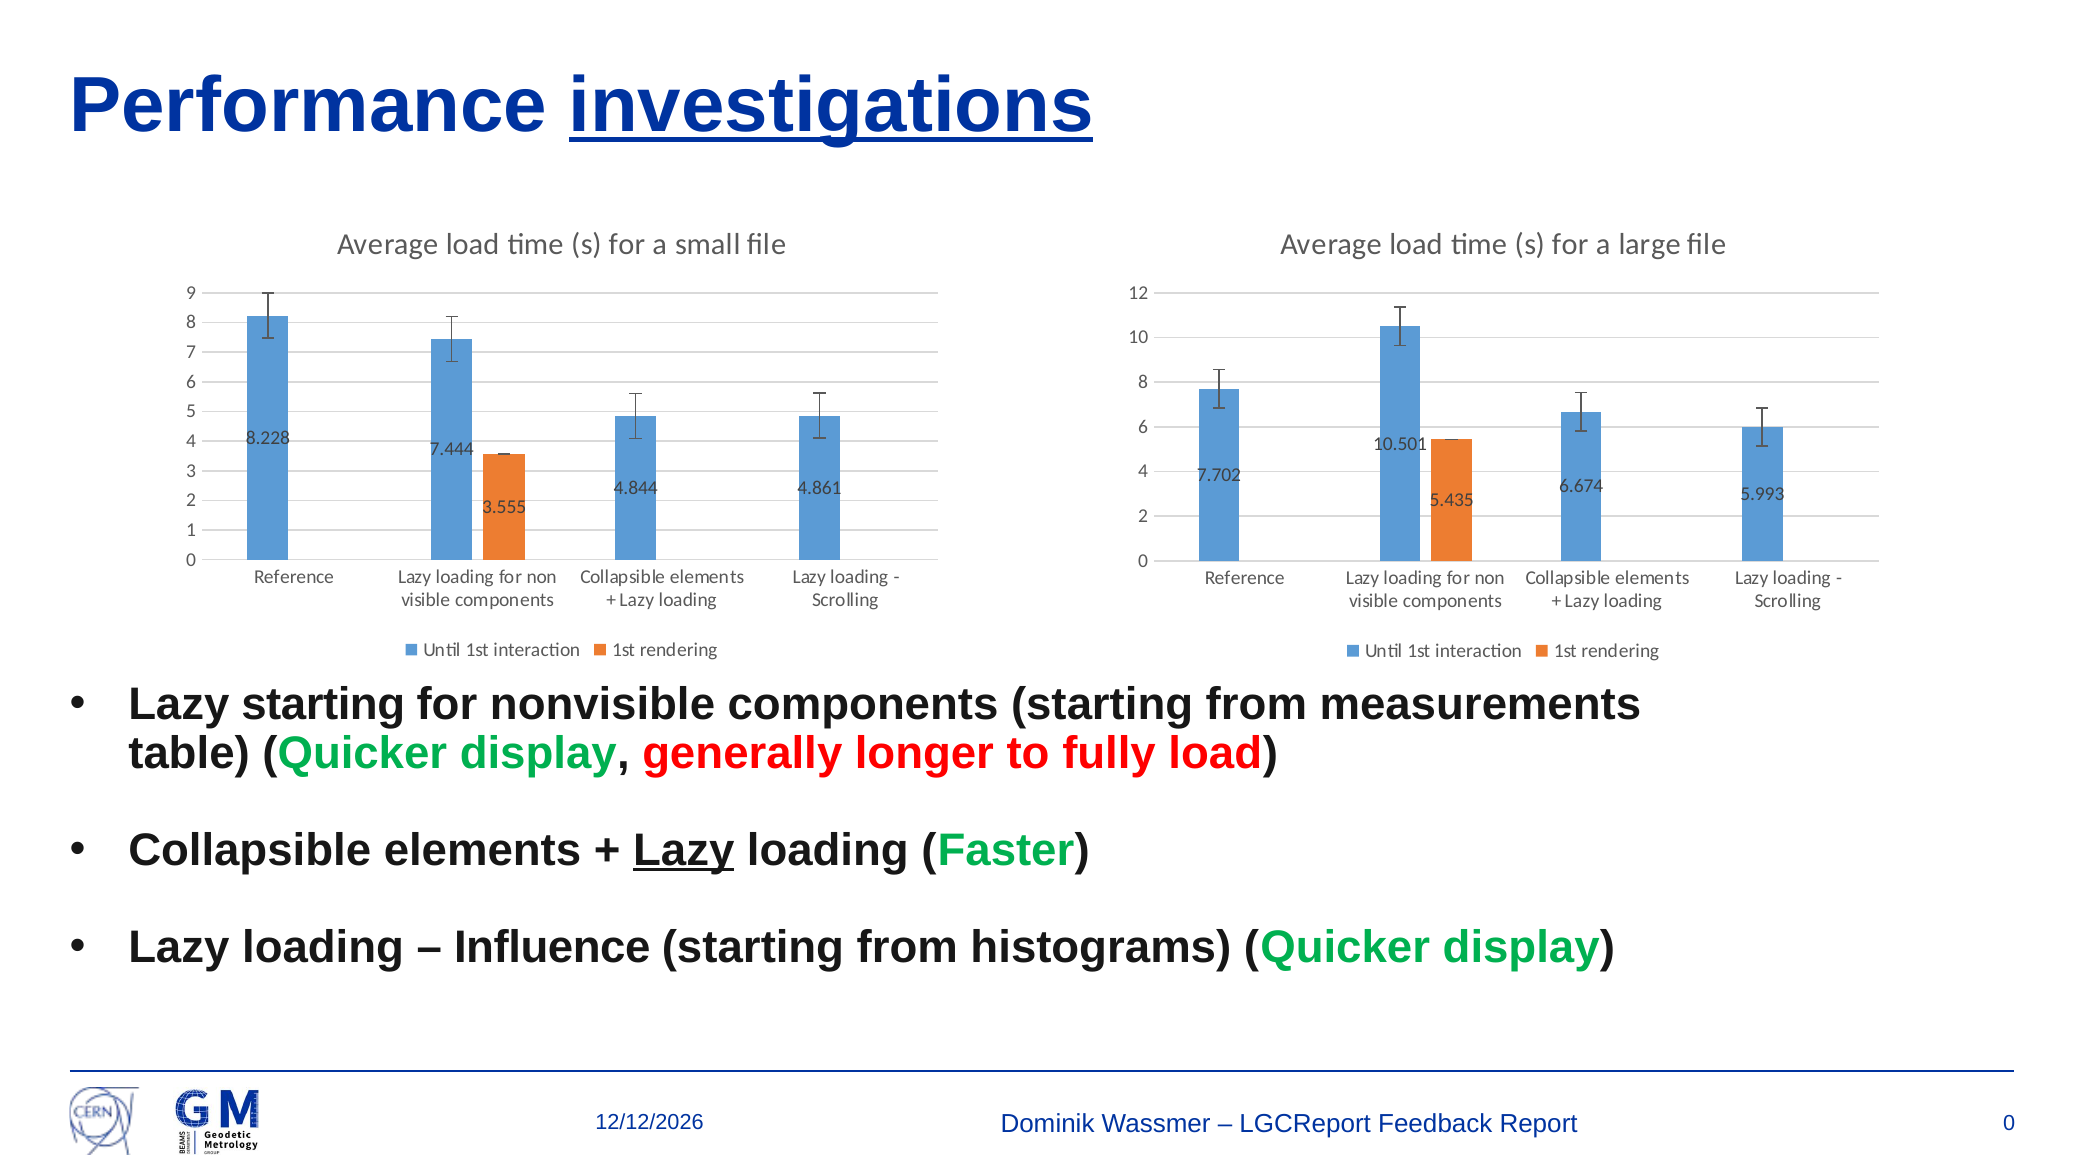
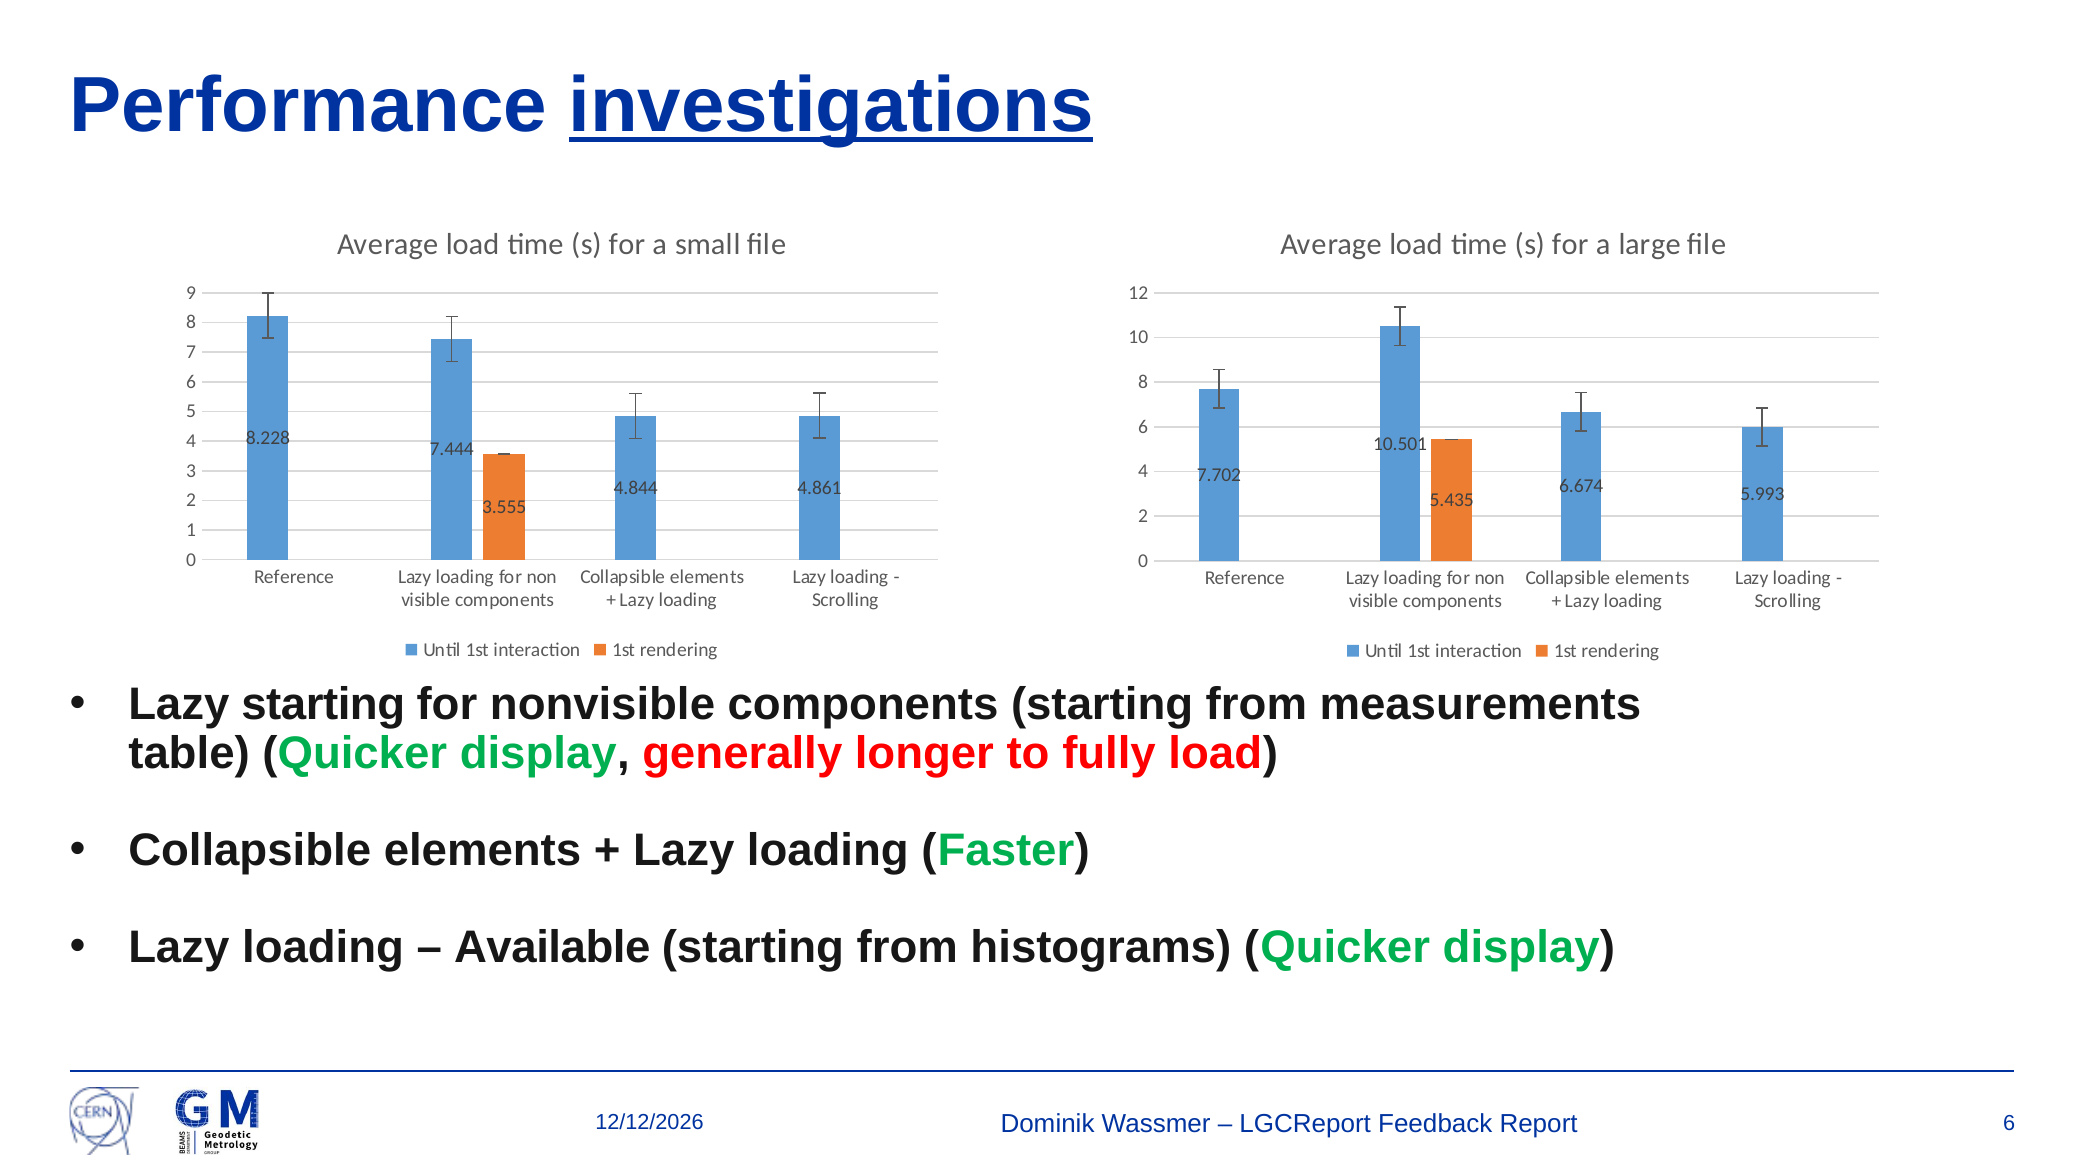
Lazy underline: present -> none (684, 850)
Influence: Influence -> Available (552, 947)
0: 0 -> 6 (2009, 1124)
